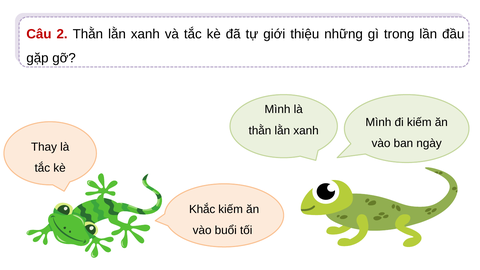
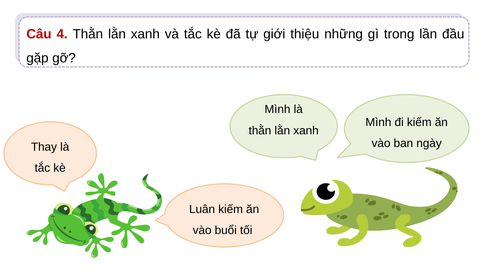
2: 2 -> 4 (62, 34)
Khắc: Khắc -> Luân (202, 209)
